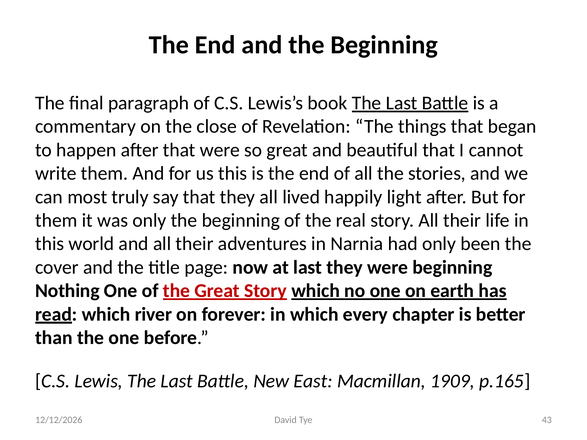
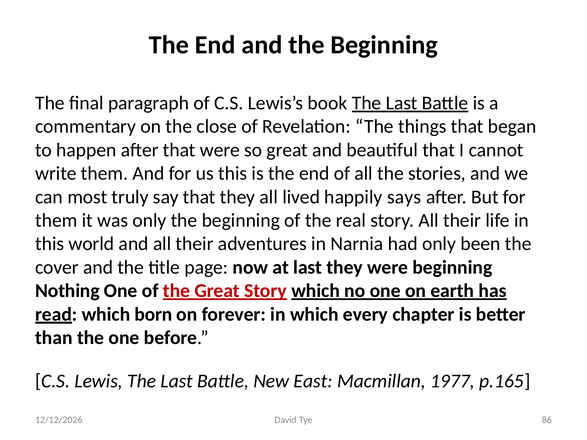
light: light -> says (404, 197)
river: river -> born (153, 314)
1909: 1909 -> 1977 (453, 381)
43: 43 -> 86 (547, 420)
